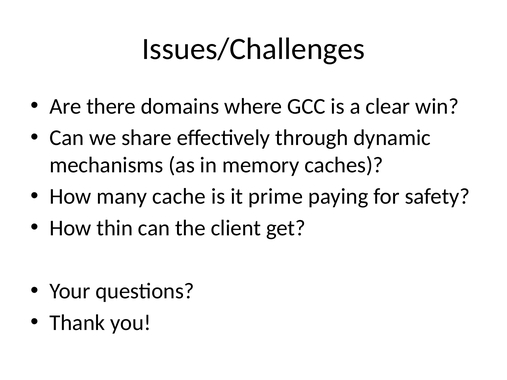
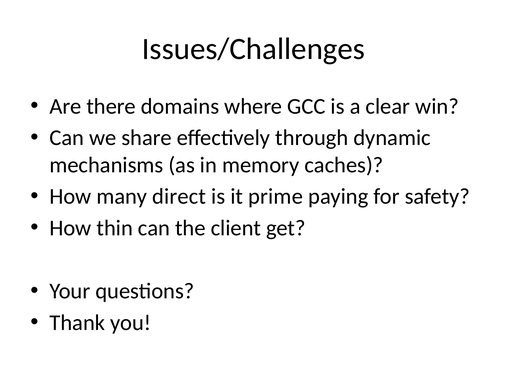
cache: cache -> direct (179, 197)
